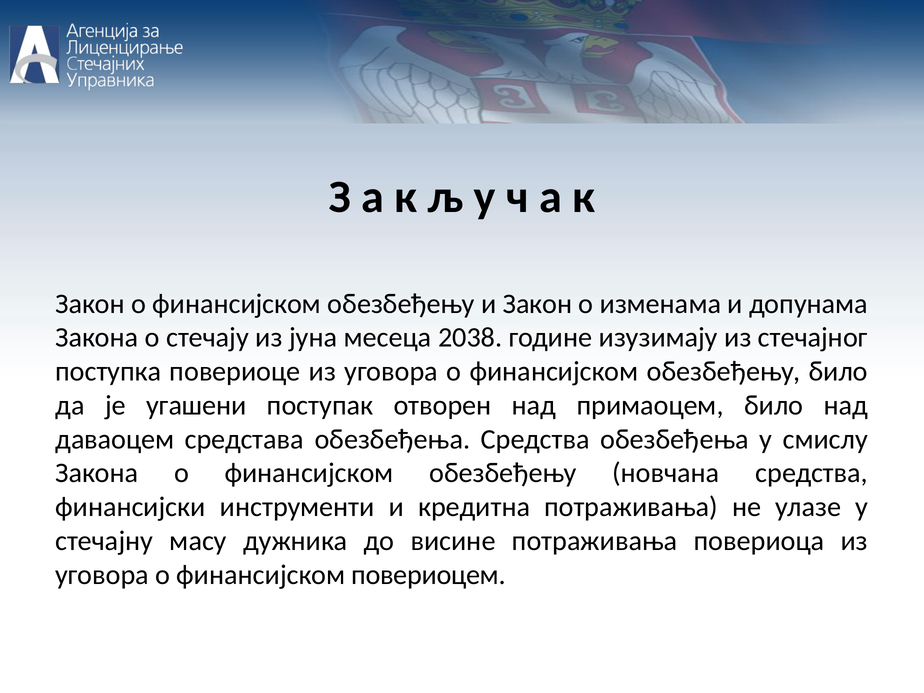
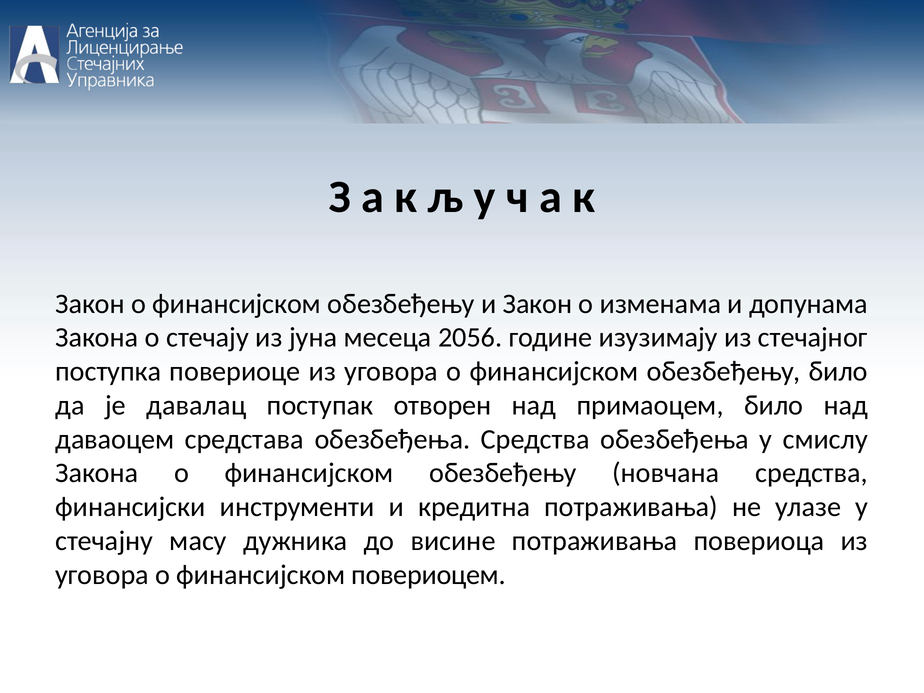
2038: 2038 -> 2056 (470, 338)
угашени: угашени -> давалац (196, 405)
